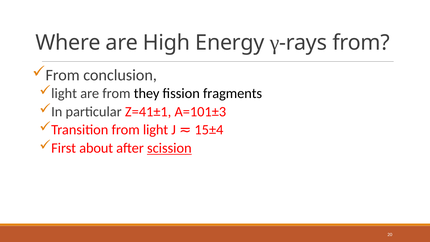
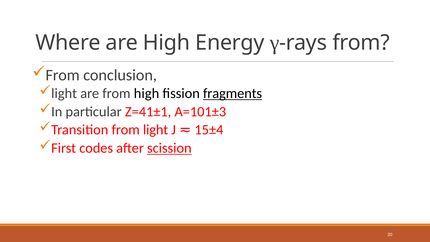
from they: they -> high (147, 93)
fragments underline: none -> present (233, 93)
about: about -> codes (96, 148)
